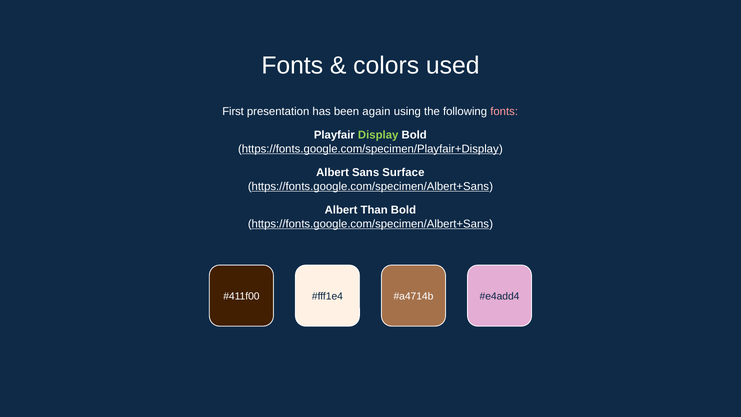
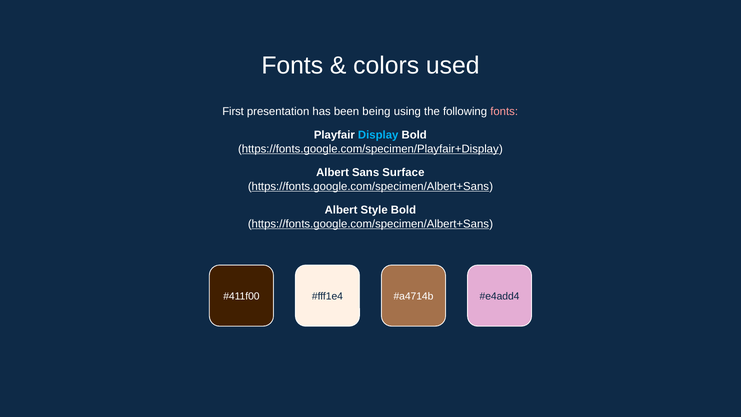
again: again -> being (376, 111)
Display colour: light green -> light blue (378, 135)
Than: Than -> Style (374, 210)
